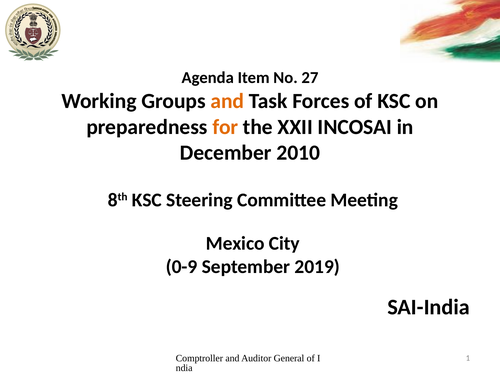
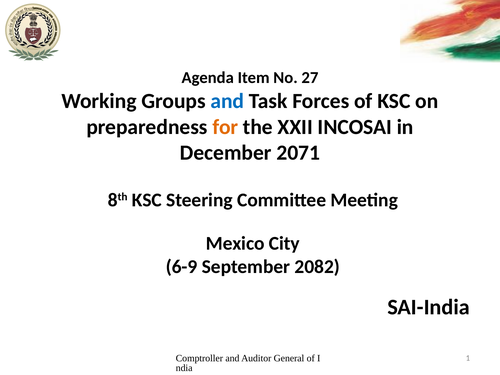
and colour: orange -> blue (227, 101)
2010: 2010 -> 2071 (298, 153)
0-9: 0-9 -> 6-9 (182, 267)
2019: 2019 -> 2082 (317, 267)
